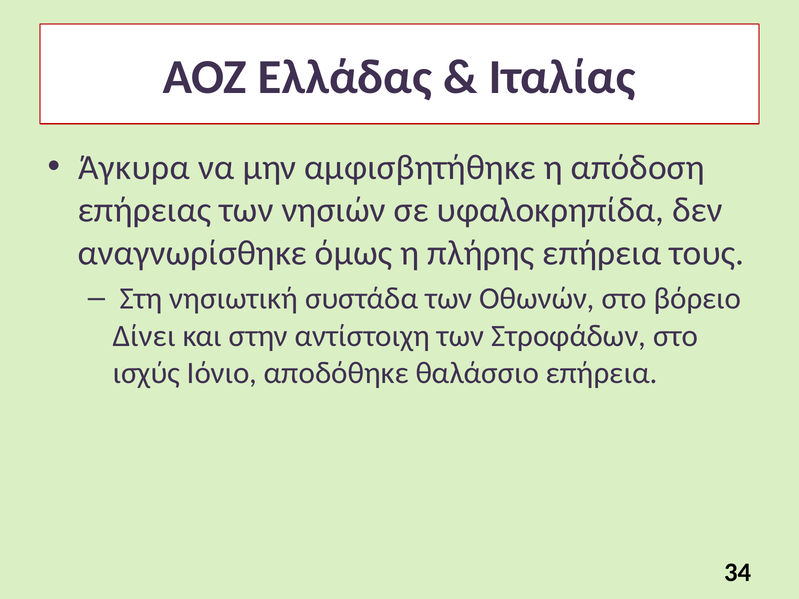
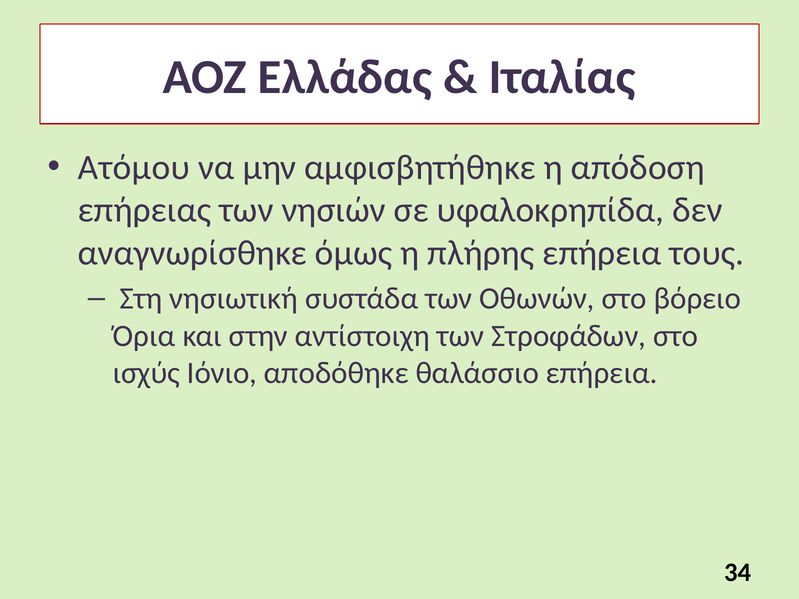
Άγκυρα: Άγκυρα -> Ατόμου (134, 168)
Δίνει: Δίνει -> Όρια (144, 336)
